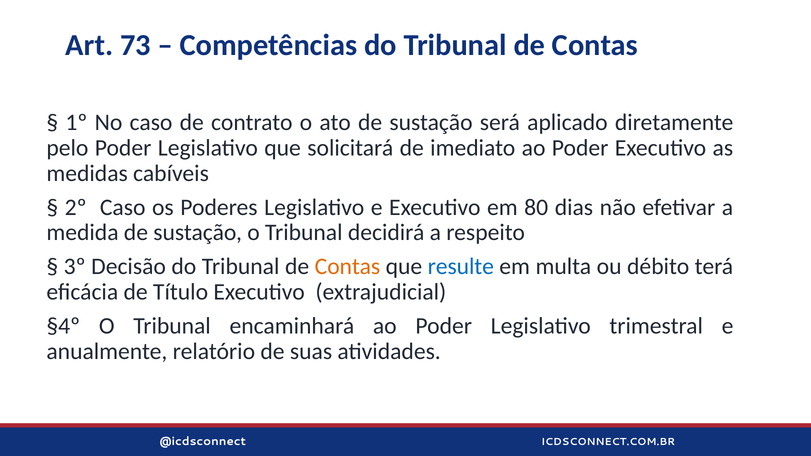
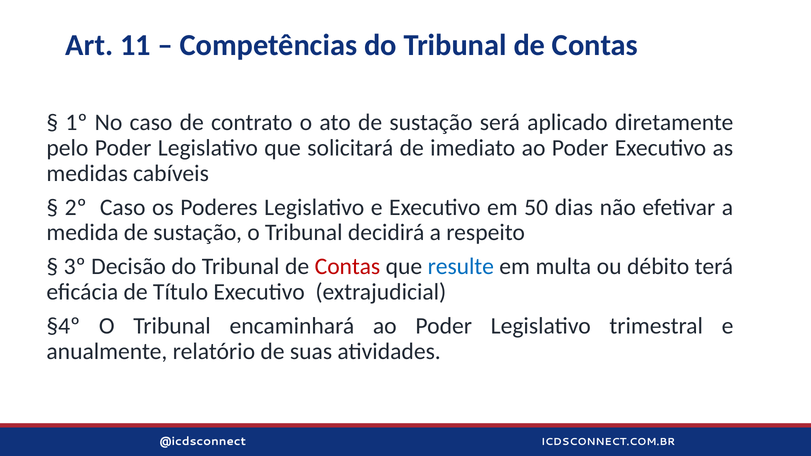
73: 73 -> 11 (135, 45)
80: 80 -> 50 (536, 207)
Contas colour: orange -> red (347, 267)
